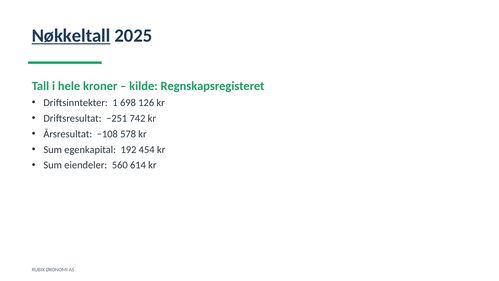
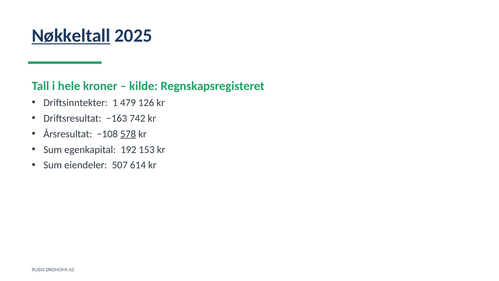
698: 698 -> 479 (128, 103)
−251: −251 -> −163 (117, 118)
578 underline: none -> present (128, 134)
454: 454 -> 153 (147, 149)
560: 560 -> 507 (120, 165)
